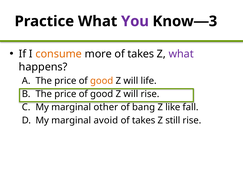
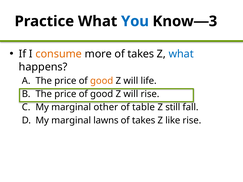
You colour: purple -> blue (135, 21)
what colour: purple -> blue (181, 54)
bang: bang -> table (144, 107)
like: like -> still (173, 107)
avoid: avoid -> lawns (106, 121)
still: still -> like (173, 121)
